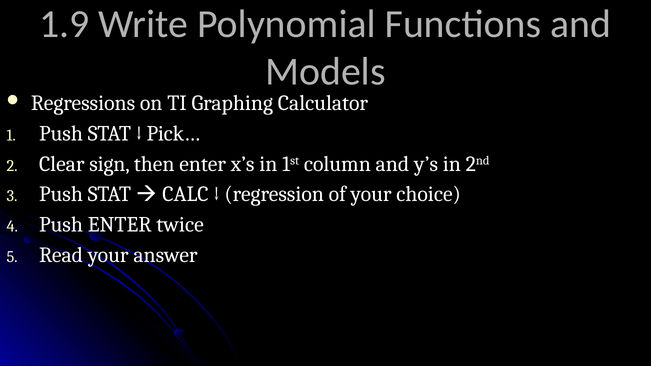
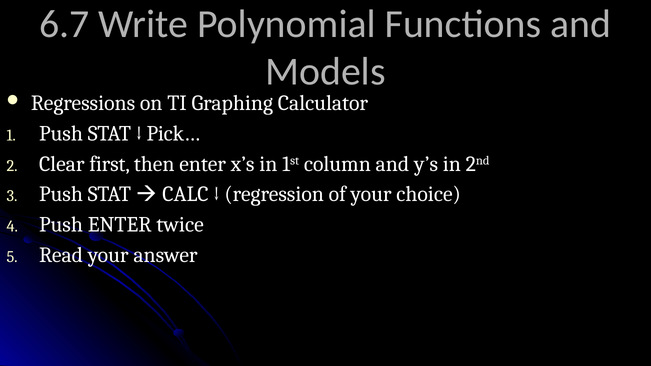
1.9: 1.9 -> 6.7 (64, 24)
sign: sign -> first (110, 164)
